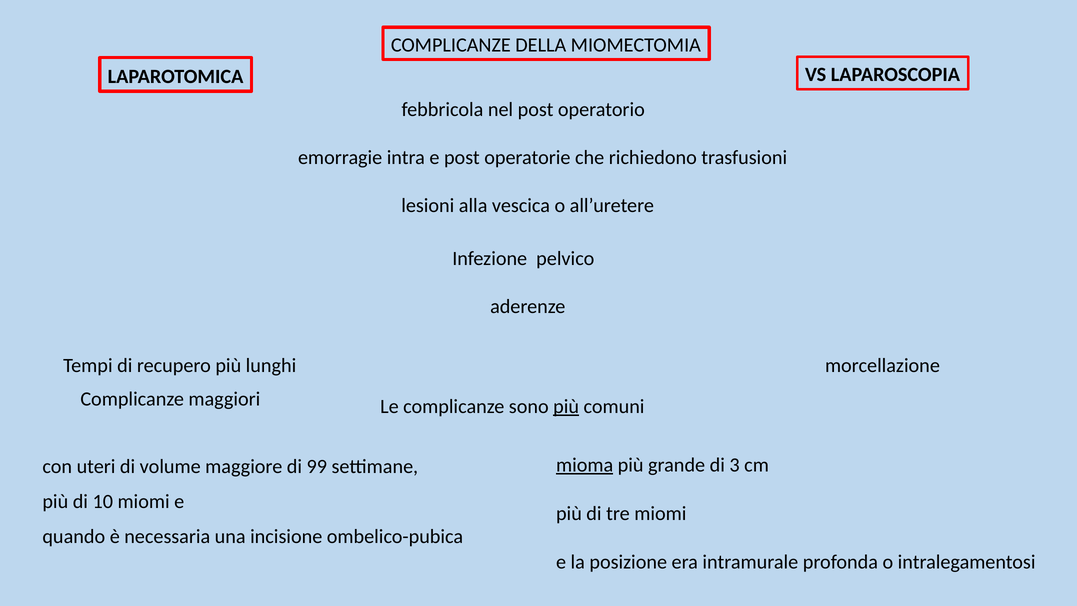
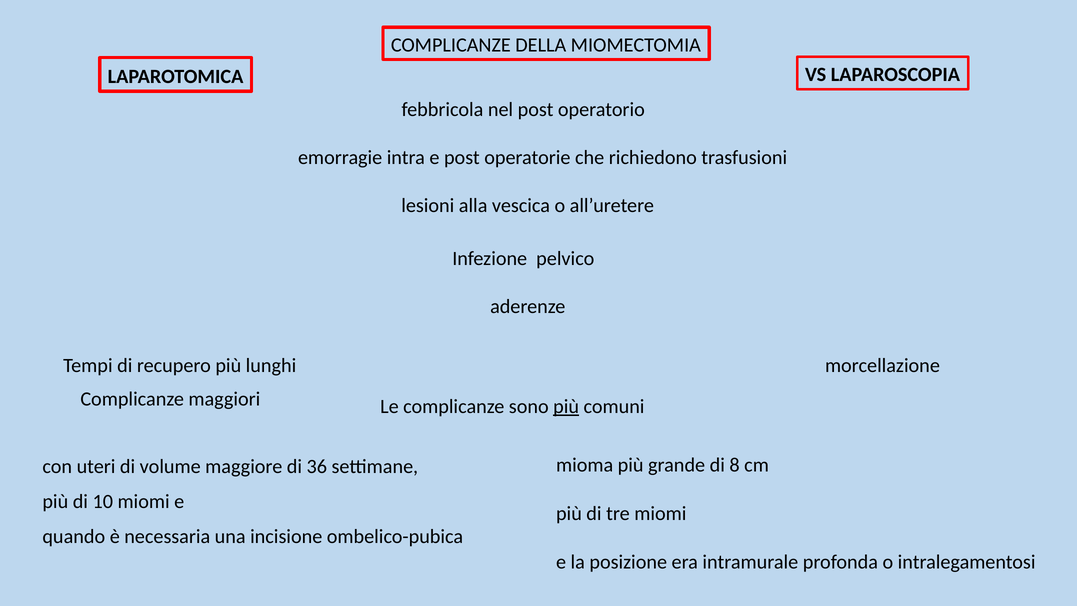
mioma underline: present -> none (585, 465)
3: 3 -> 8 (735, 465)
99: 99 -> 36 (317, 467)
